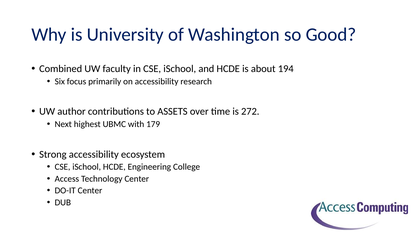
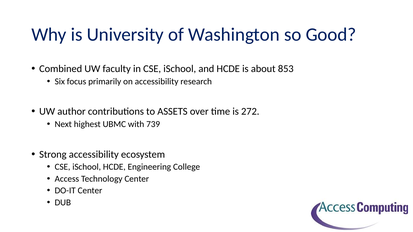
194: 194 -> 853 (286, 69)
179: 179 -> 739 (153, 124)
